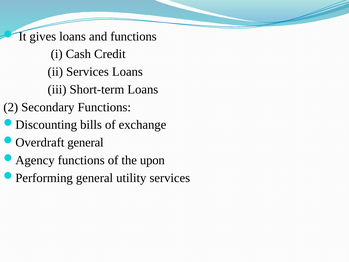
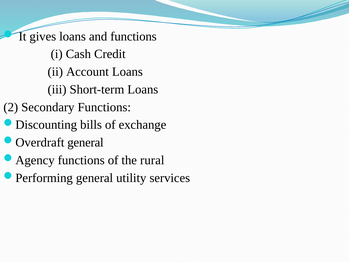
ii Services: Services -> Account (87, 72)
upon: upon -> rural (152, 160)
